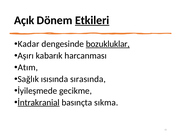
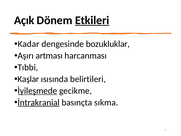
bozukluklar underline: present -> none (108, 44)
kabarık: kabarık -> artması (49, 56)
Atım: Atım -> Tıbbi (28, 67)
Sağlık: Sağlık -> Kaşlar (28, 79)
sırasında: sırasında -> belirtileri (88, 79)
İyileşmede underline: none -> present (37, 91)
